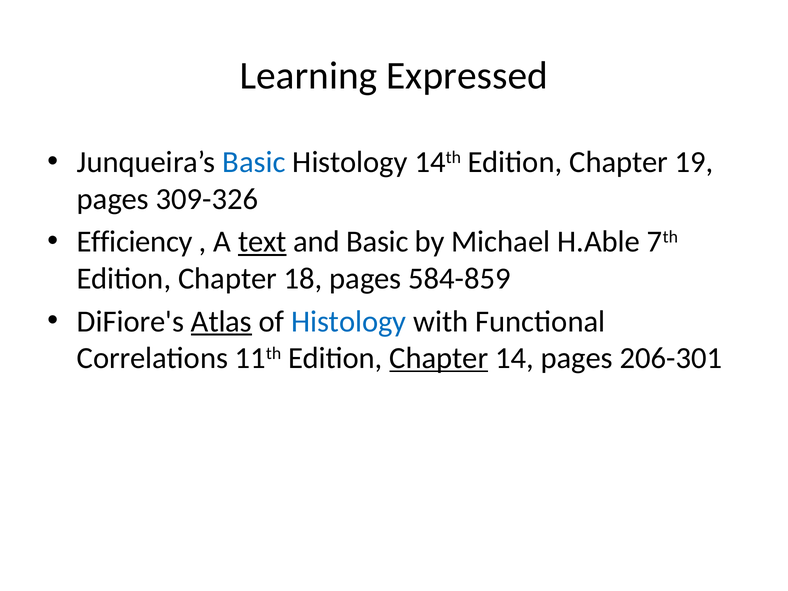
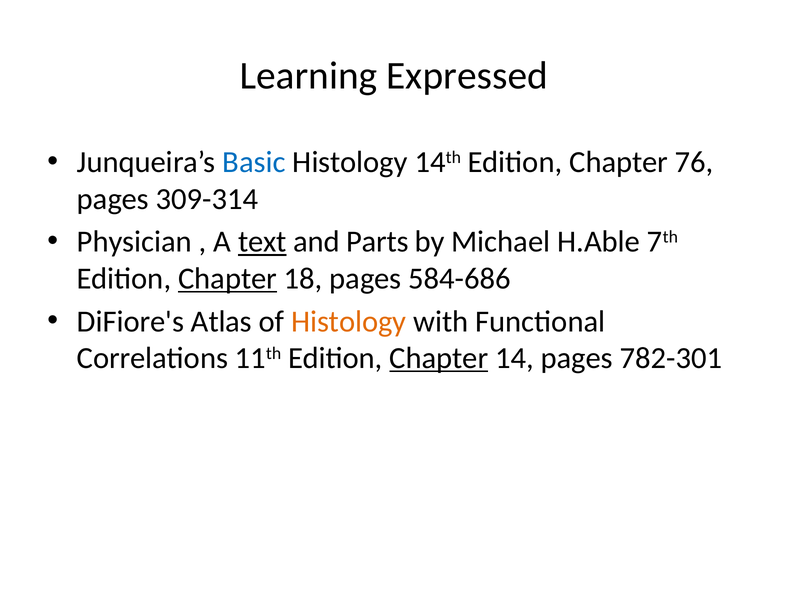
19: 19 -> 76 (694, 162)
309-326: 309-326 -> 309-314 (207, 199)
Efficiency: Efficiency -> Physician (134, 242)
and Basic: Basic -> Parts (377, 242)
Chapter underline: none -> present (228, 279)
584-859: 584-859 -> 584-686 (459, 279)
Atlas underline: present -> none (221, 321)
Histology colour: blue -> orange (349, 321)
206-301: 206-301 -> 782-301 (671, 358)
